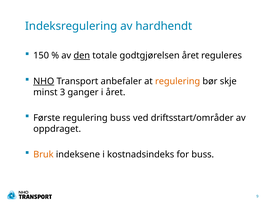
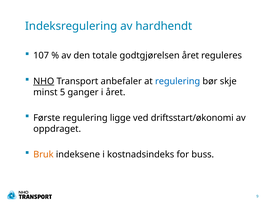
150: 150 -> 107 (41, 56)
den underline: present -> none (82, 56)
regulering colour: orange -> blue (178, 81)
3: 3 -> 5 (63, 92)
regulering buss: buss -> ligge (120, 118)
driftsstart/områder: driftsstart/områder -> driftsstart/økonomi (192, 118)
